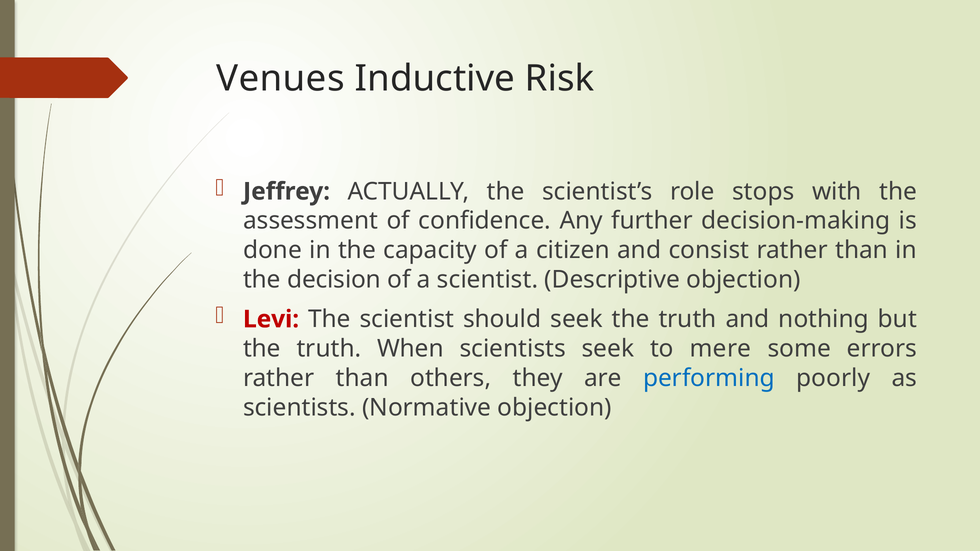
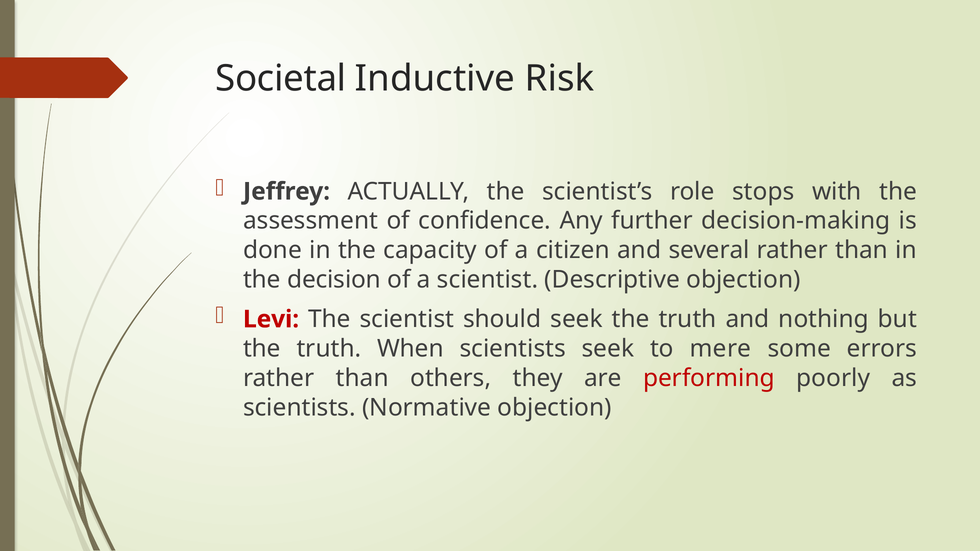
Venues: Venues -> Societal (281, 78)
consist: consist -> several (709, 250)
performing colour: blue -> red (709, 378)
